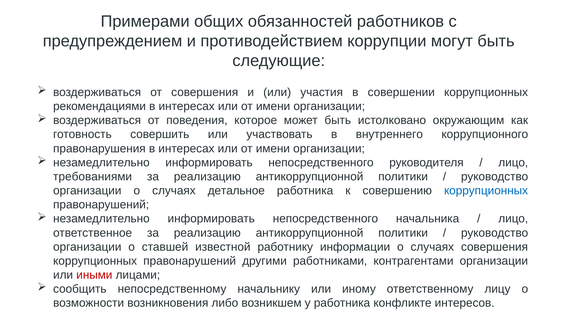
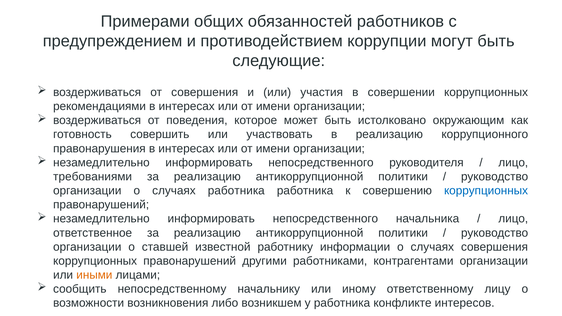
в внутреннего: внутреннего -> реализацию (389, 135)
случаях детальное: детальное -> работника (236, 191)
иными colour: red -> orange (94, 275)
